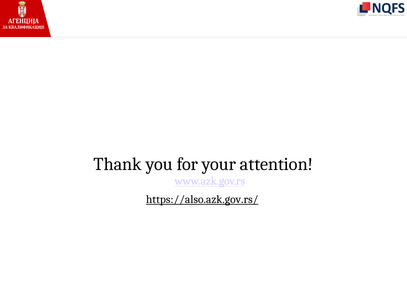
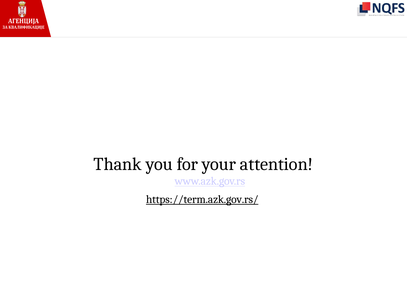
https://also.azk.gov.rs/: https://also.azk.gov.rs/ -> https://term.azk.gov.rs/ (202, 199)
